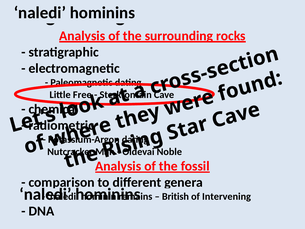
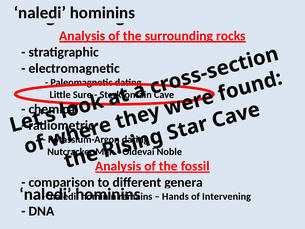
Free: Free -> Sure (82, 95)
British: British -> Hands (175, 196)
